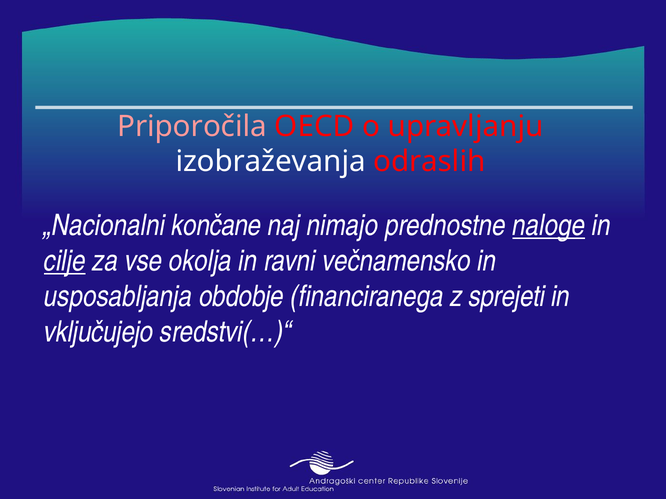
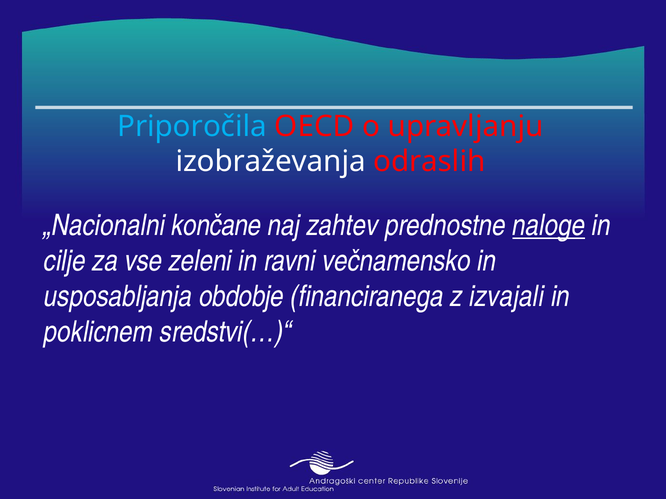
Priporočila colour: pink -> light blue (192, 126)
nimajo: nimajo -> zahtev (343, 226)
cilje underline: present -> none (65, 261)
okolja: okolja -> zeleni (200, 261)
sprejeti: sprejeti -> izvajali (507, 297)
vključujejo: vključujejo -> poklicnem (99, 332)
